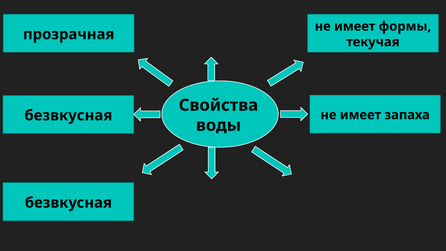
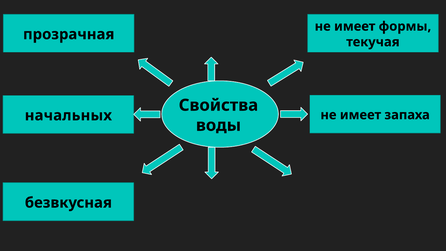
безвкусная: безвкусная -> начальных (68, 115)
